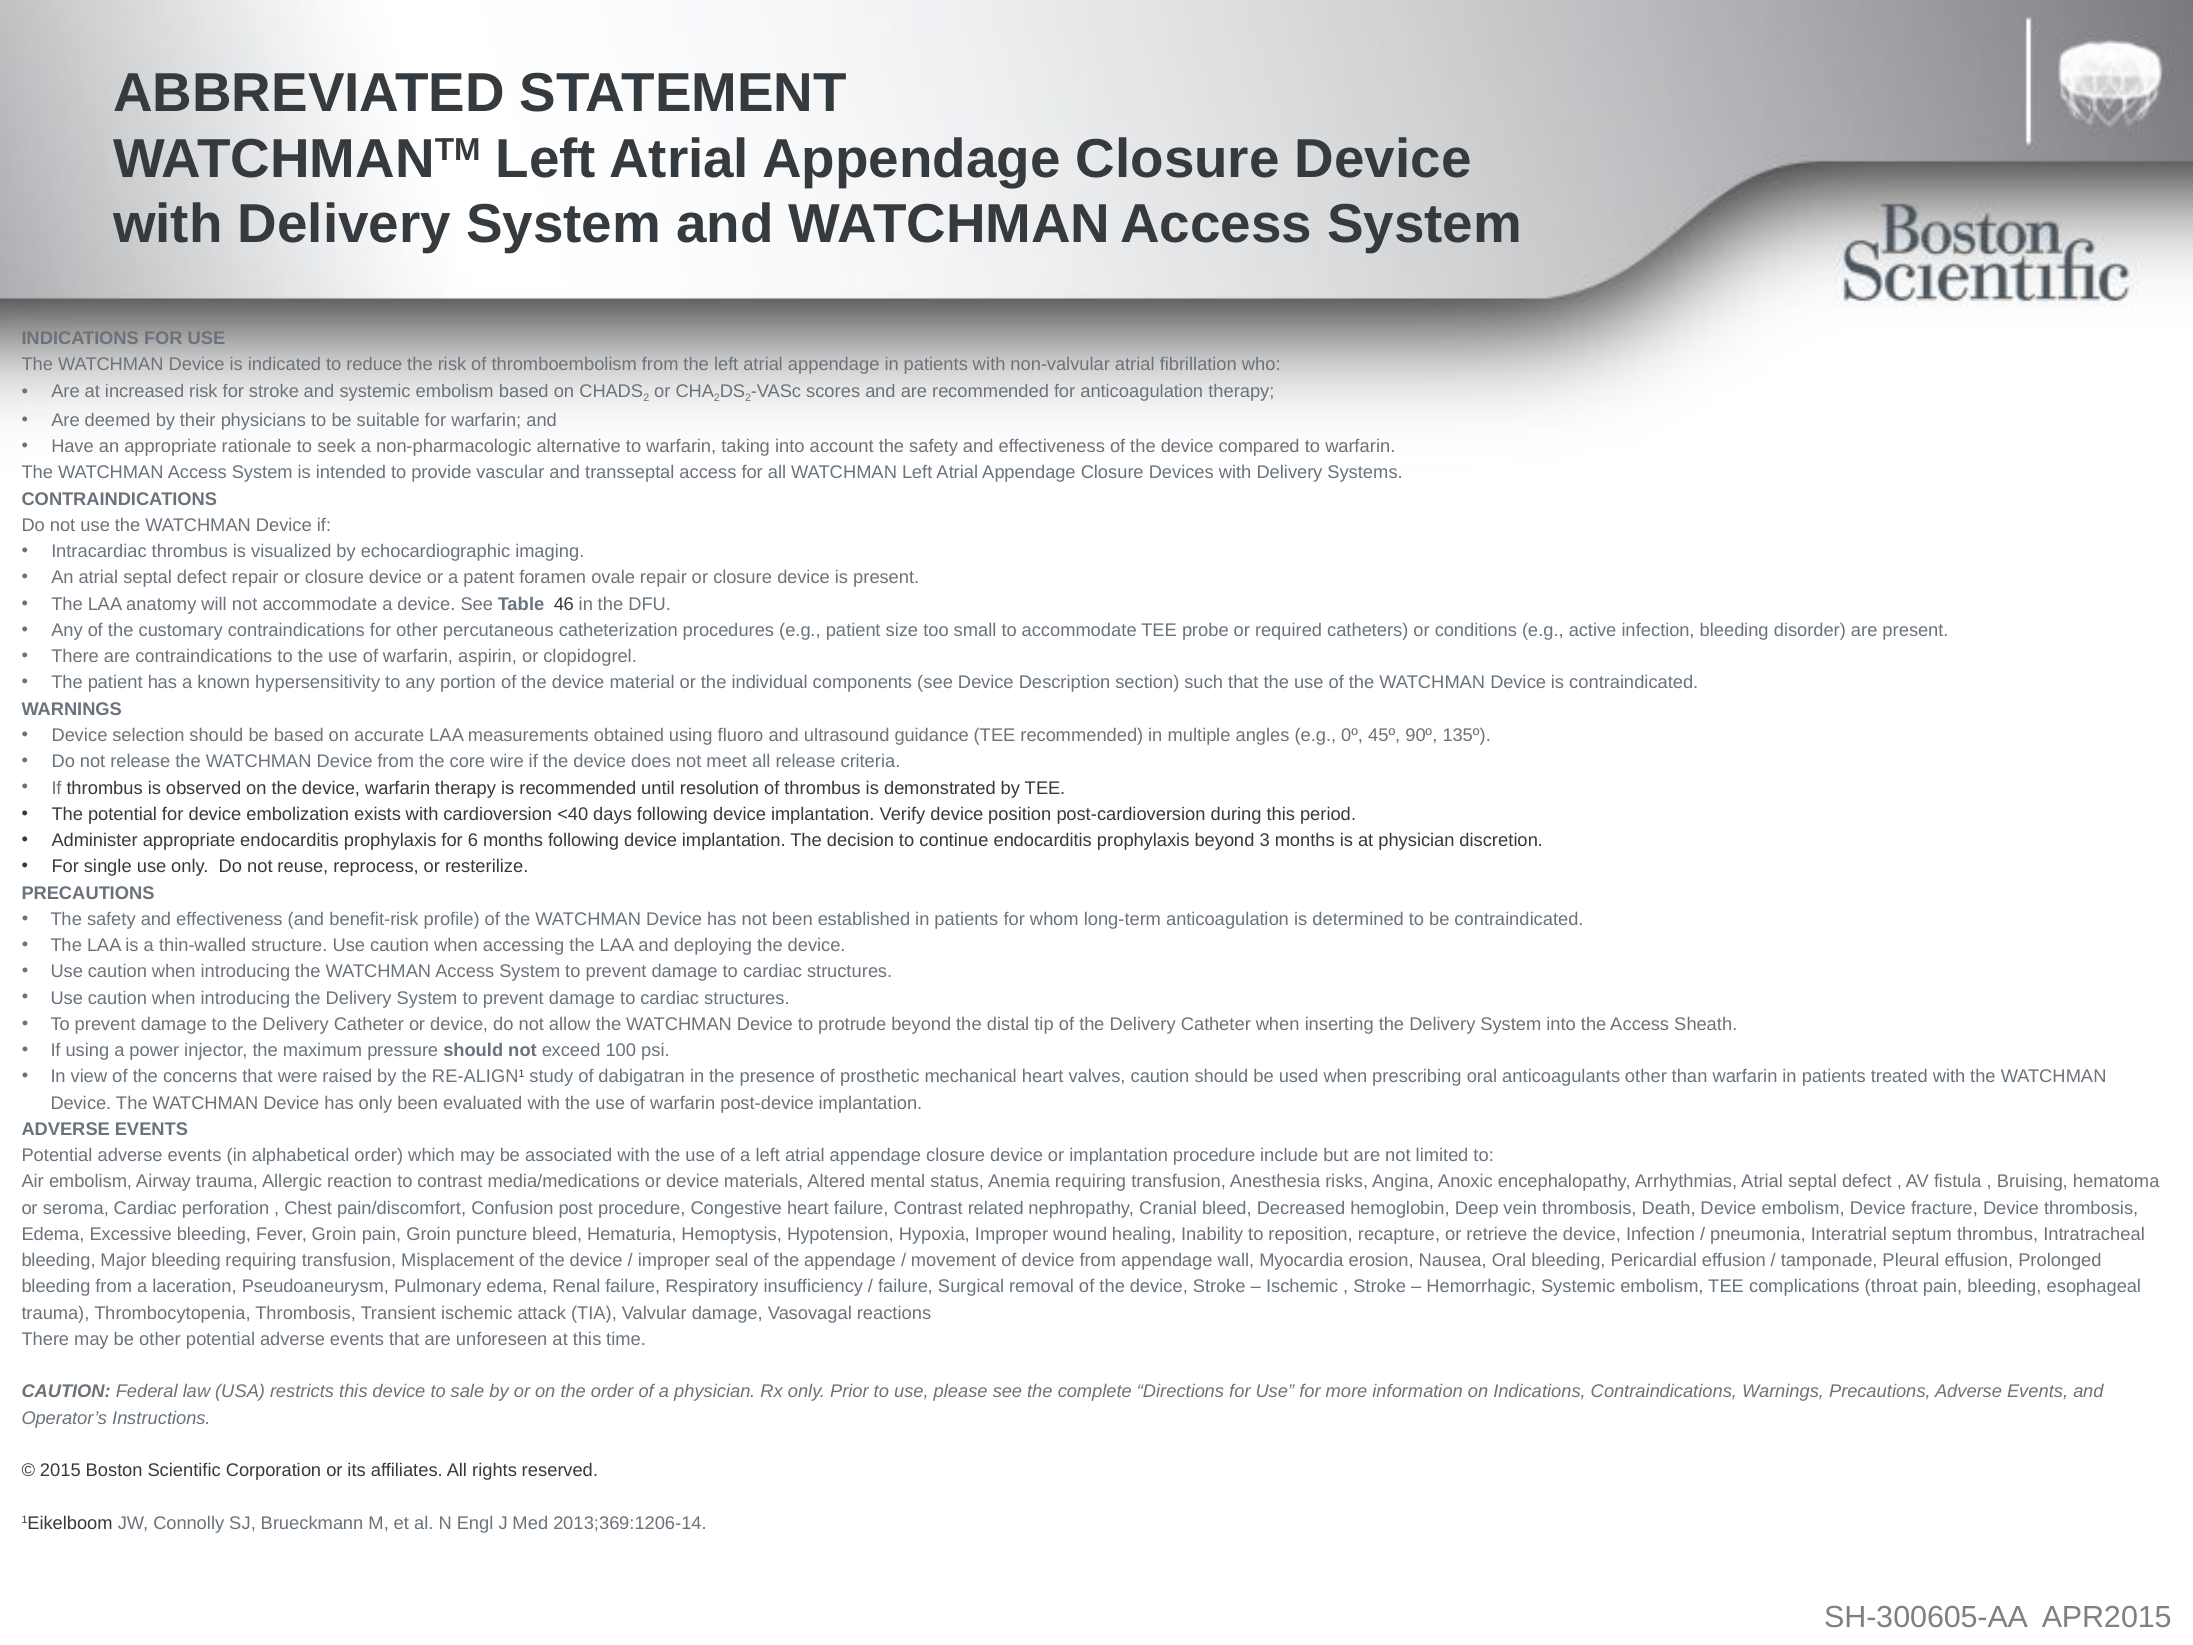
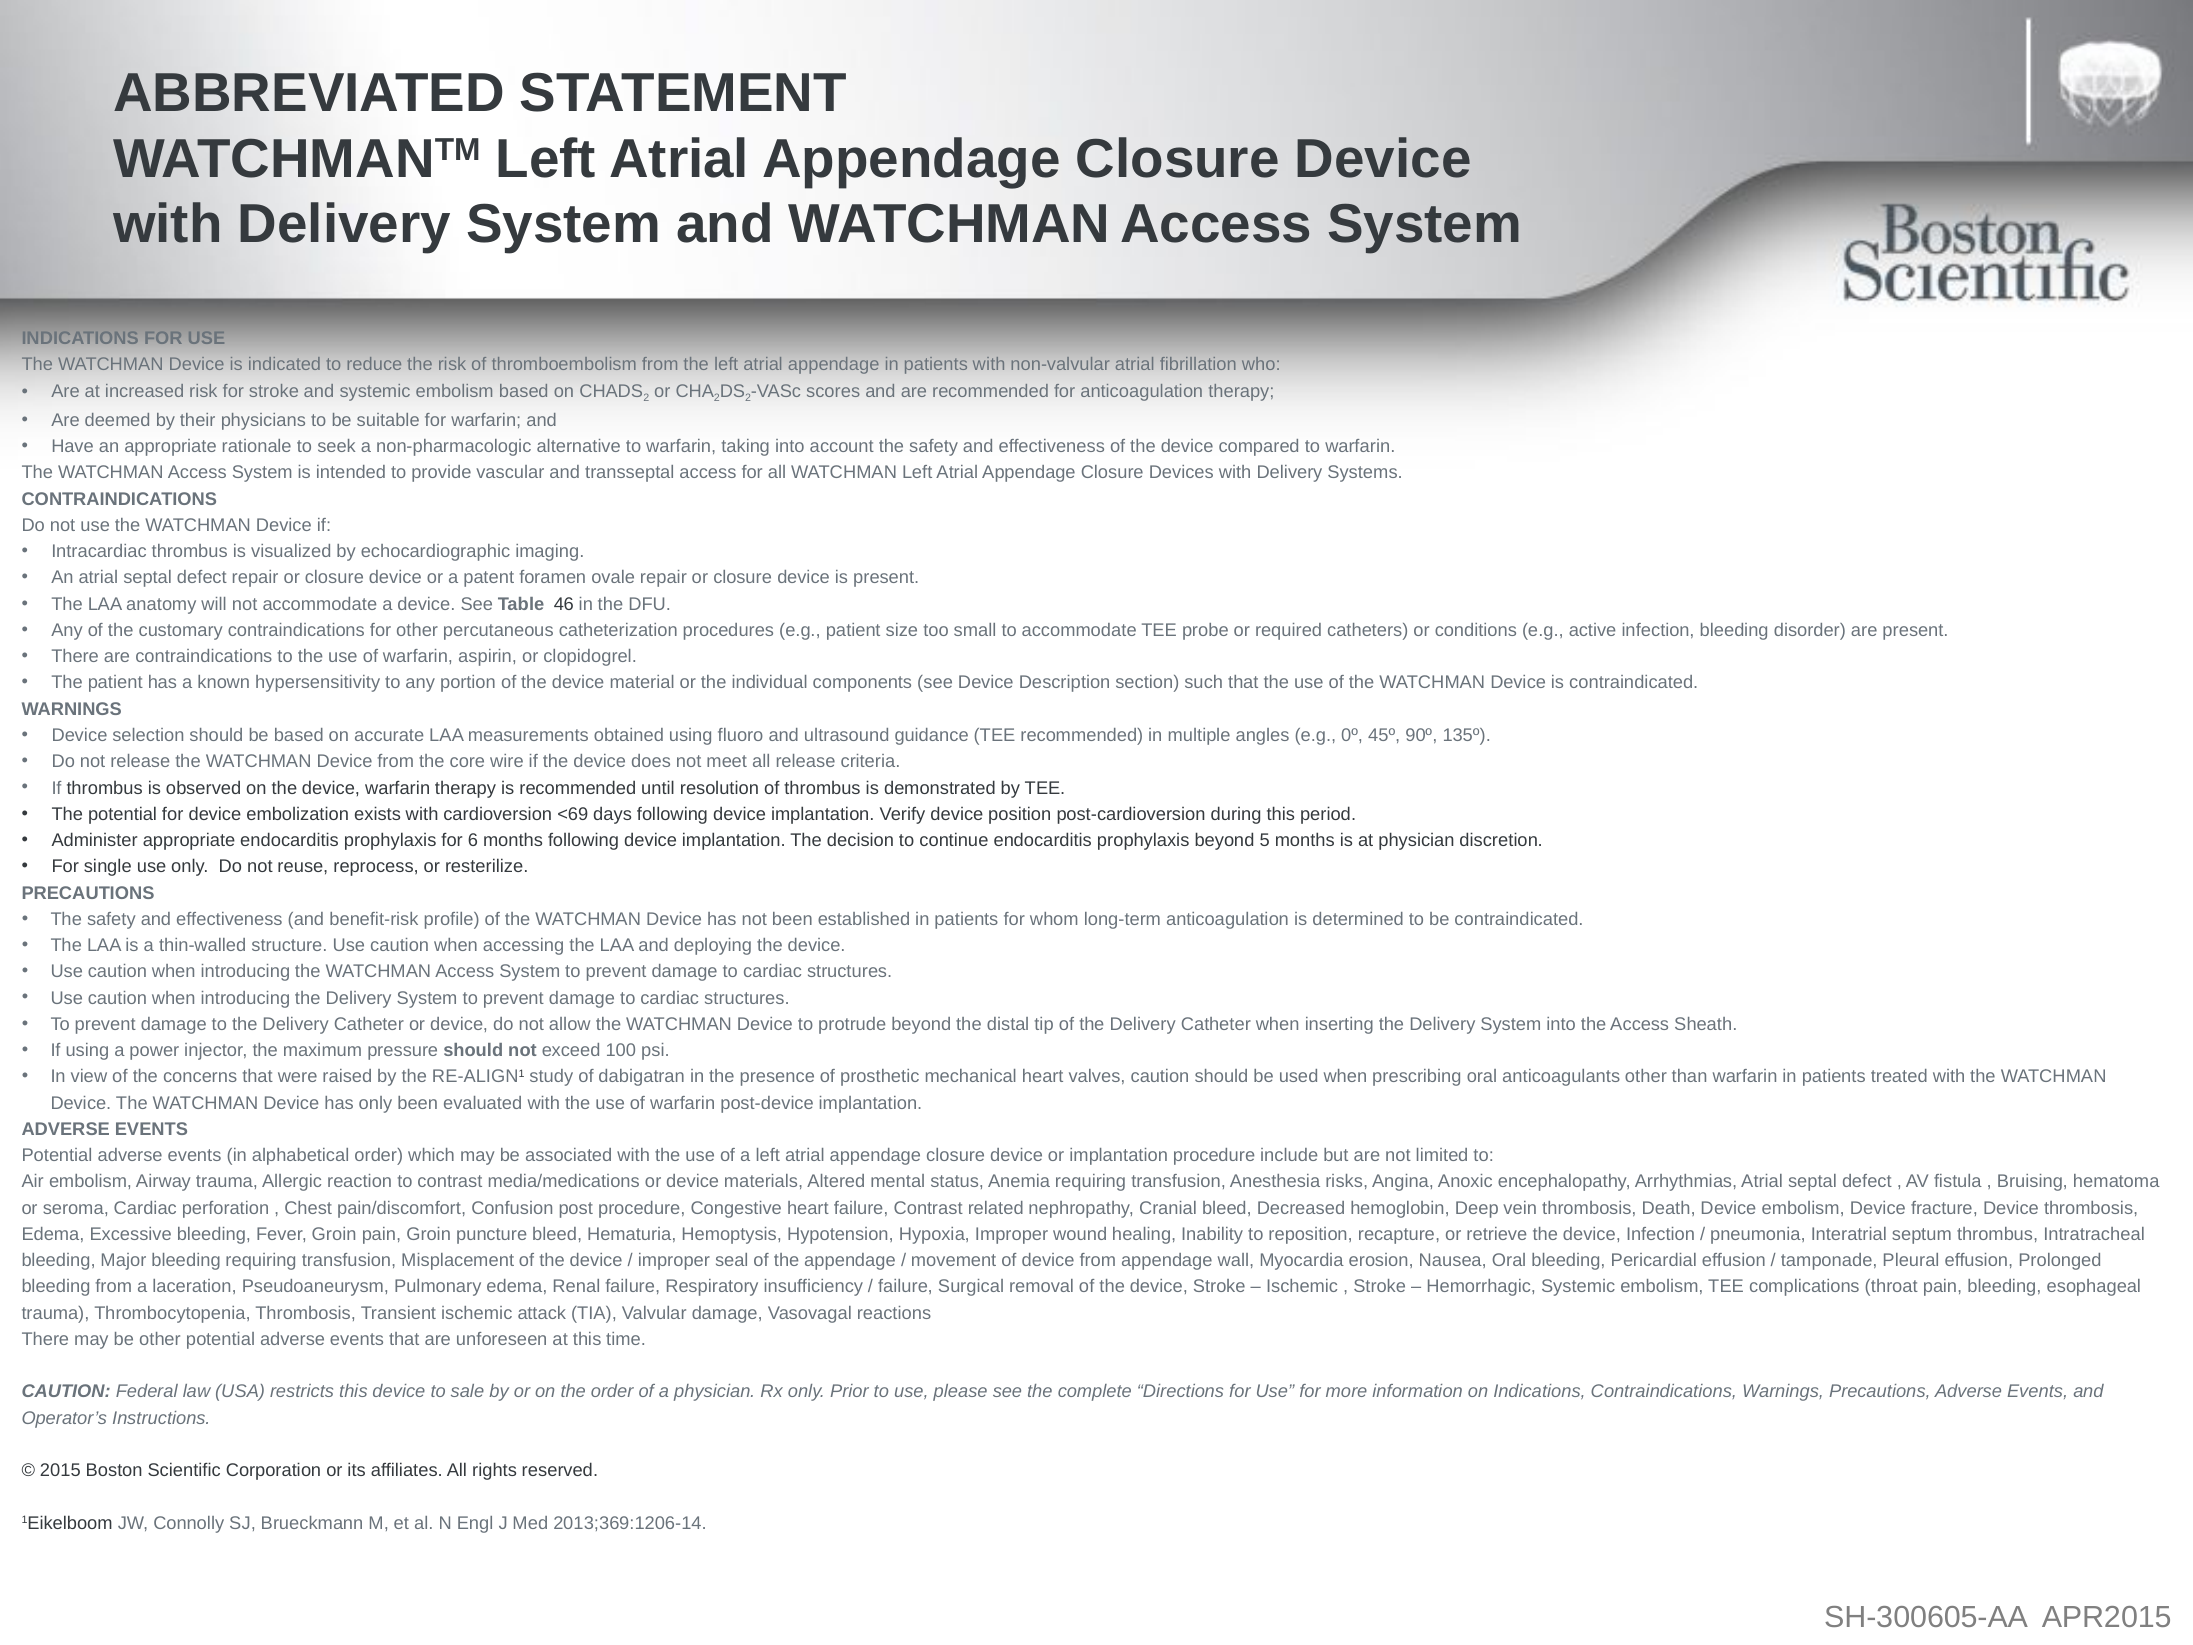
<40: <40 -> <69 (573, 814)
3: 3 -> 5 (1265, 840)
